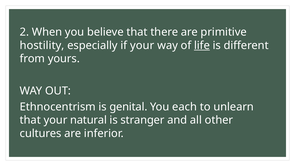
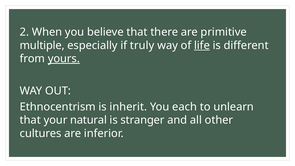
hostility: hostility -> multiple (42, 45)
if your: your -> truly (142, 45)
yours underline: none -> present (64, 59)
genital: genital -> inherit (128, 107)
